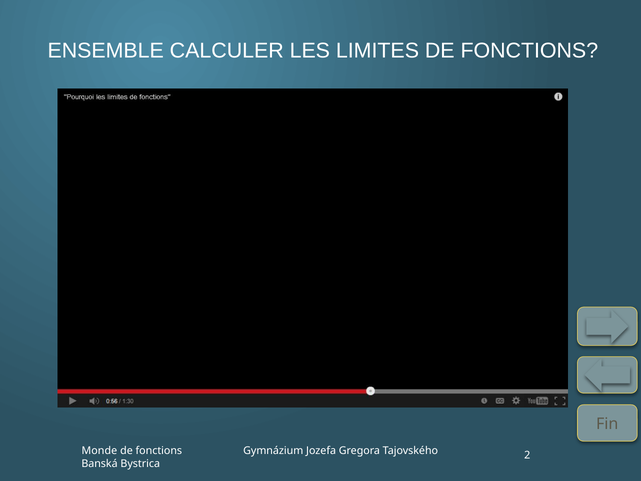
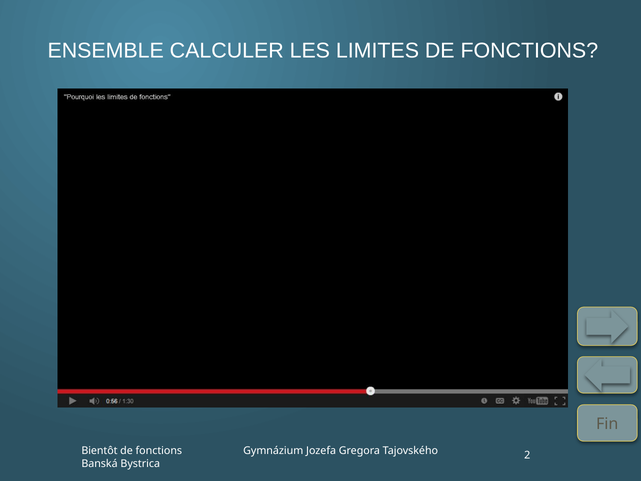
Monde: Monde -> Bientôt (99, 451)
